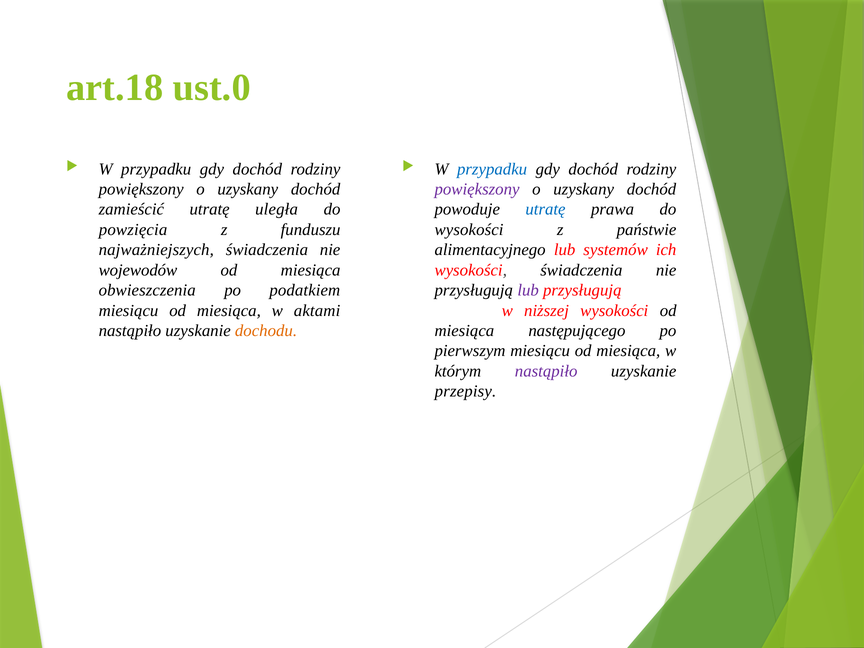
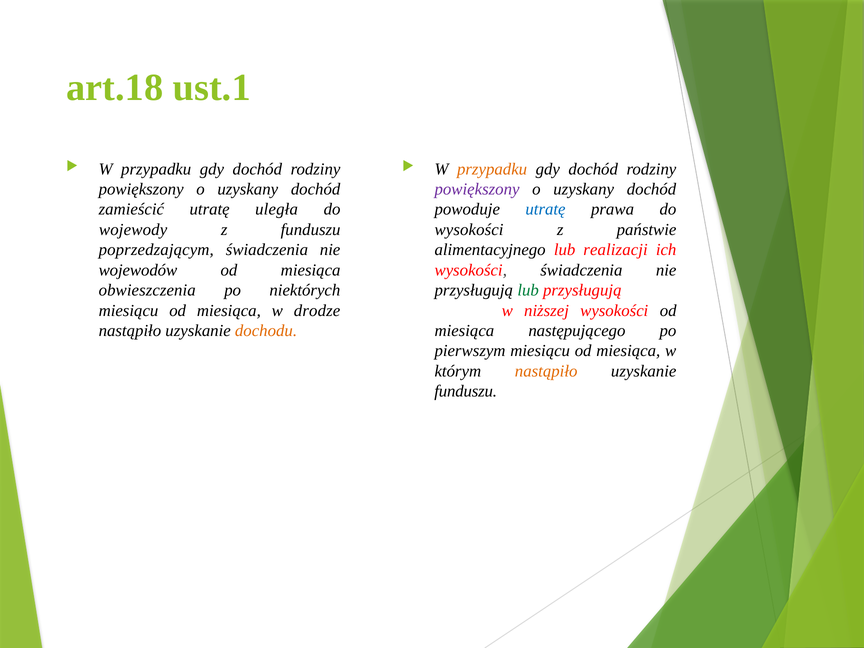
ust.0: ust.0 -> ust.1 (212, 88)
przypadku colour: blue -> orange (492, 169)
powzięcia: powzięcia -> wojewody (133, 230)
najważniejszych: najważniejszych -> poprzedzającym (156, 250)
systemów: systemów -> realizacji (616, 250)
podatkiem: podatkiem -> niektórych (305, 290)
lub colour: purple -> green (528, 290)
aktami: aktami -> drodze (317, 310)
nastąpiło colour: purple -> orange (546, 371)
przepisy: przepisy -> funduszu (466, 391)
